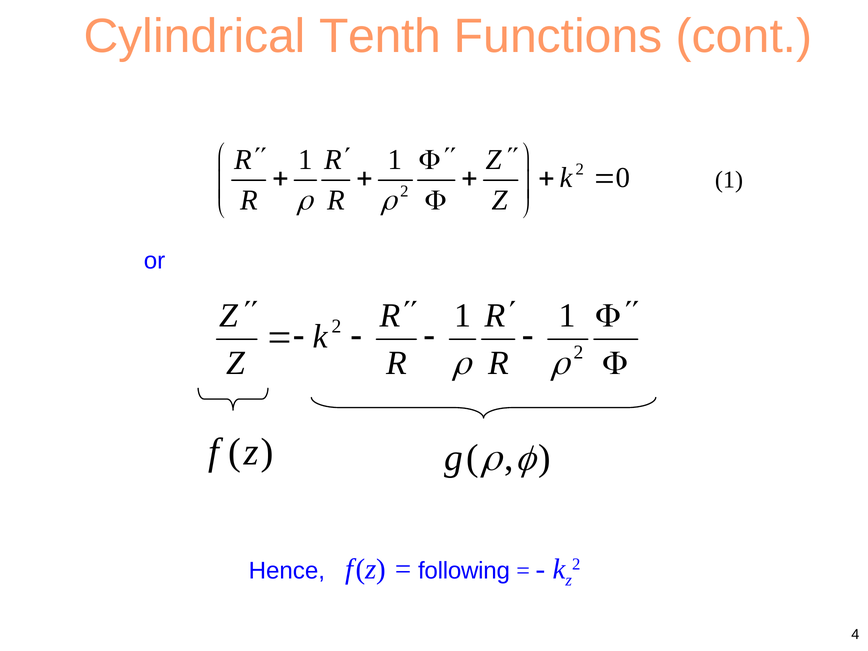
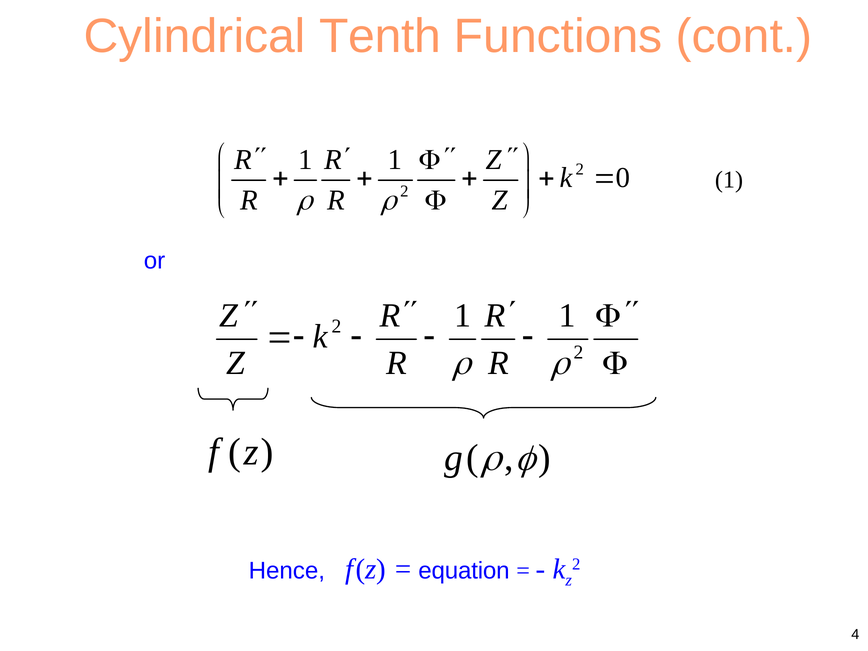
following: following -> equation (464, 571)
